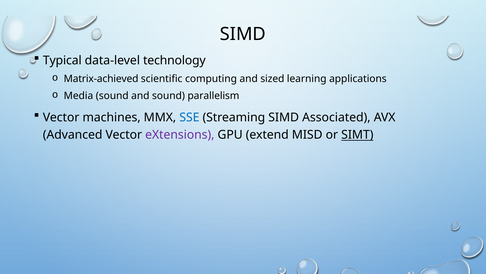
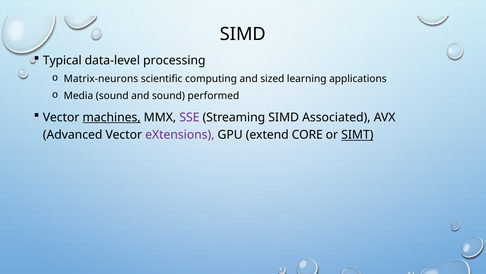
technology: technology -> processing (174, 60)
Matrix-achieved: Matrix-achieved -> Matrix-neurons (101, 79)
parallelism: parallelism -> performed (213, 96)
machines underline: none -> present (112, 117)
SSE colour: blue -> purple (189, 117)
MISD: MISD -> CORE (307, 135)
